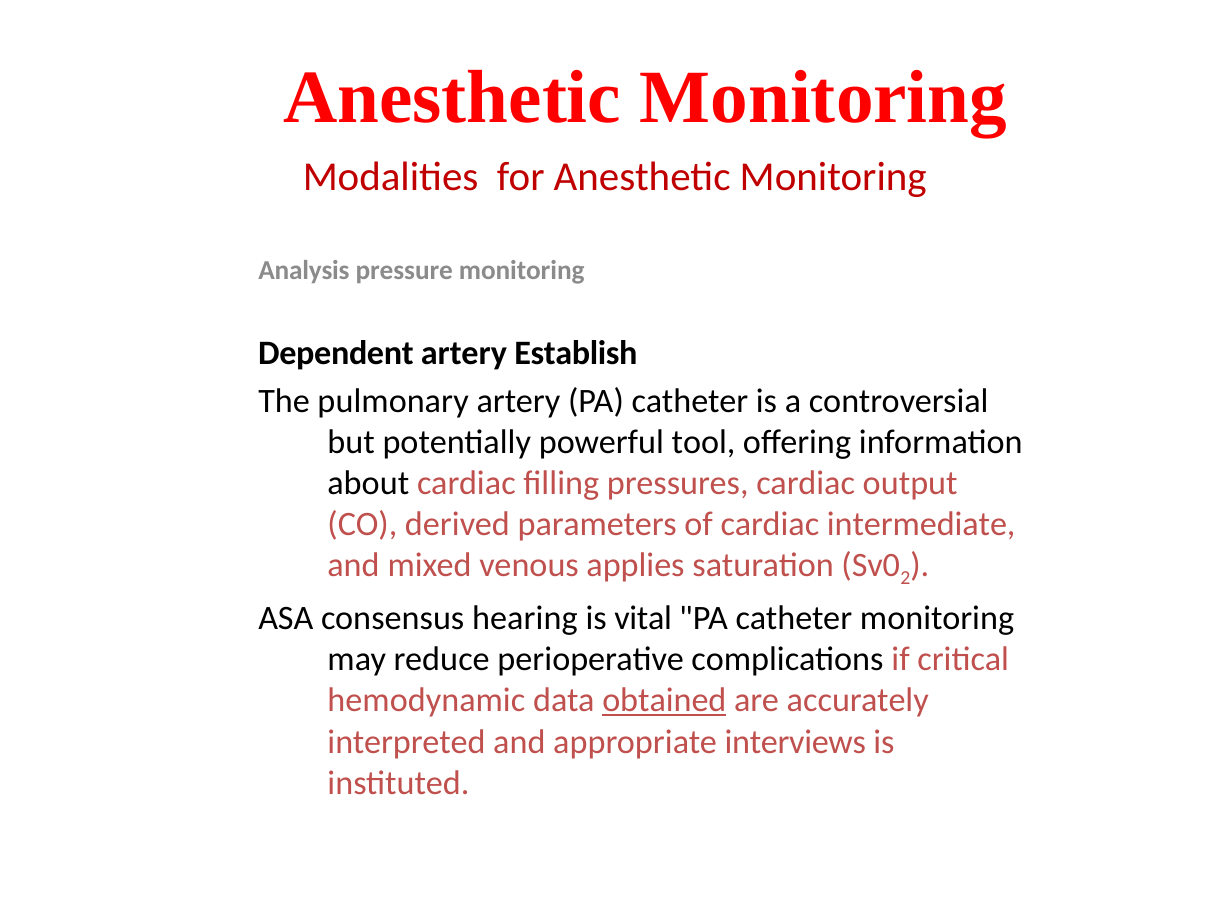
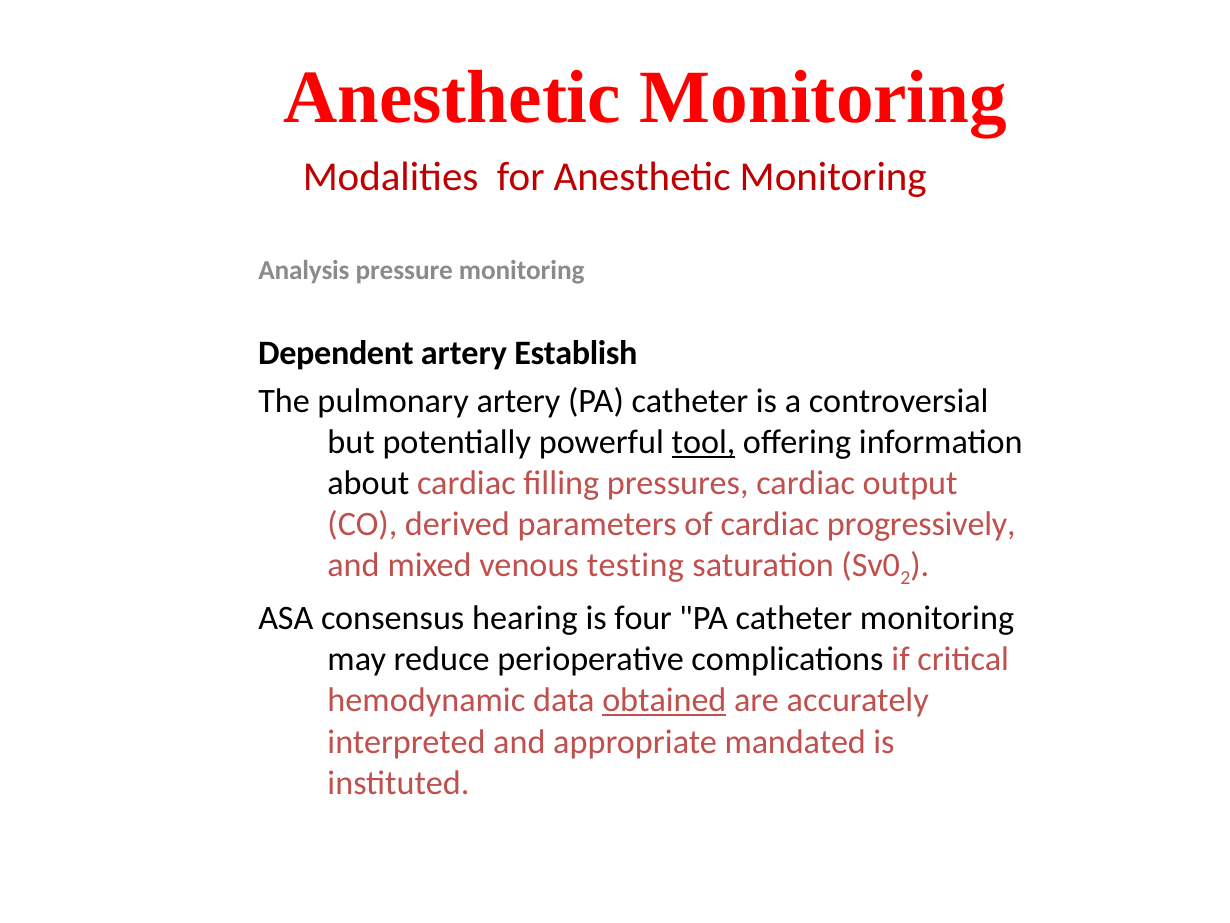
tool underline: none -> present (704, 442)
intermediate: intermediate -> progressively (921, 524)
applies: applies -> testing (635, 565)
vital: vital -> four (643, 618)
interviews: interviews -> mandated (795, 741)
